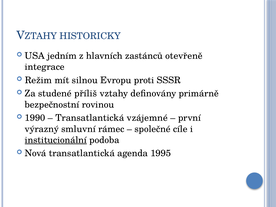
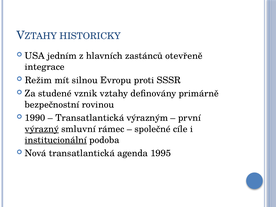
příliš: příliš -> vznik (86, 94)
vzájemné: vzájemné -> výrazným (147, 118)
výrazný underline: none -> present (42, 129)
